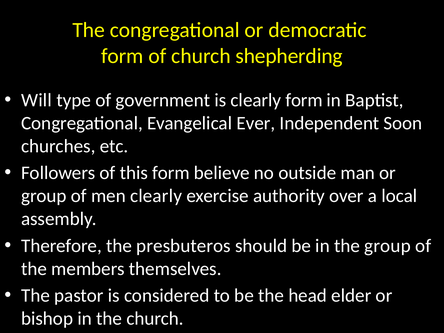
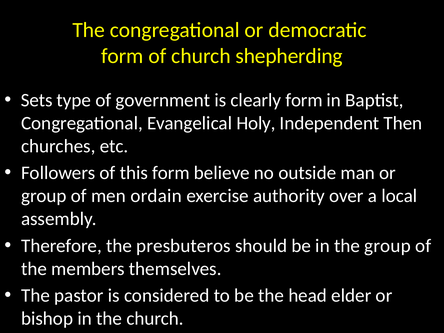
Will: Will -> Sets (37, 100)
Ever: Ever -> Holy (256, 123)
Soon: Soon -> Then (403, 123)
men clearly: clearly -> ordain (156, 196)
